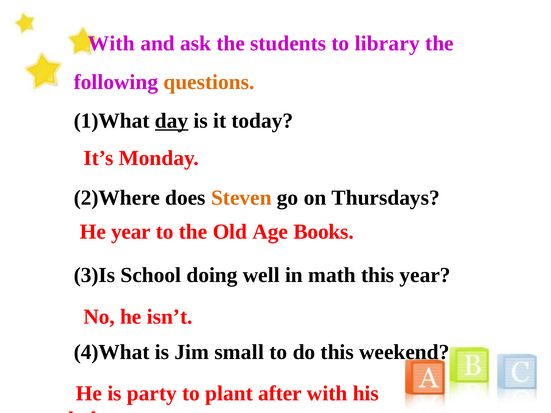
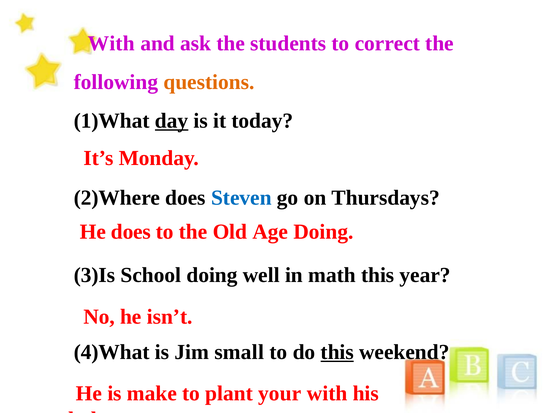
library: library -> correct (387, 44)
Steven colour: orange -> blue (241, 198)
He year: year -> does (131, 232)
Age Books: Books -> Doing (323, 232)
this underline: none -> present (337, 352)
party: party -> make (152, 394)
after: after -> your (280, 394)
